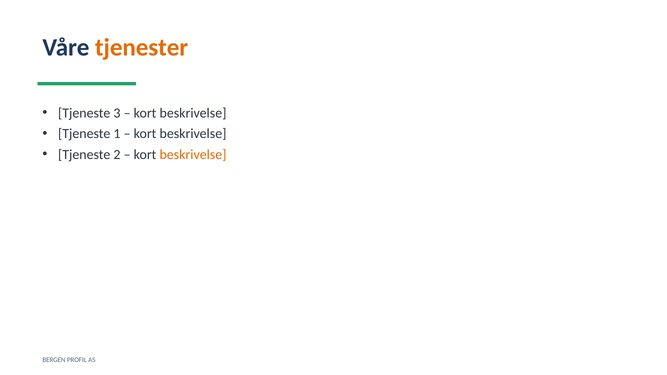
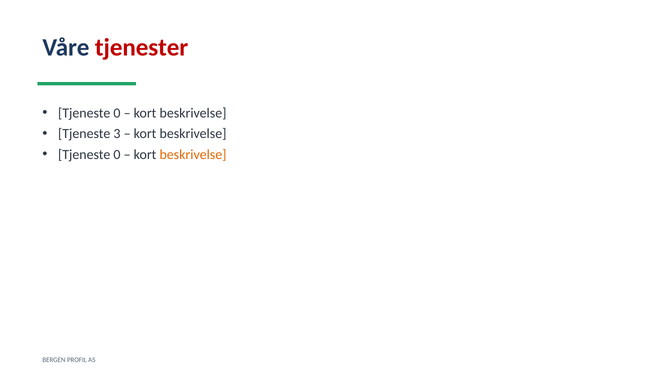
tjenester colour: orange -> red (142, 48)
3: 3 -> 0 (117, 113)
1: 1 -> 3 (117, 134)
2: 2 -> 0 (117, 155)
